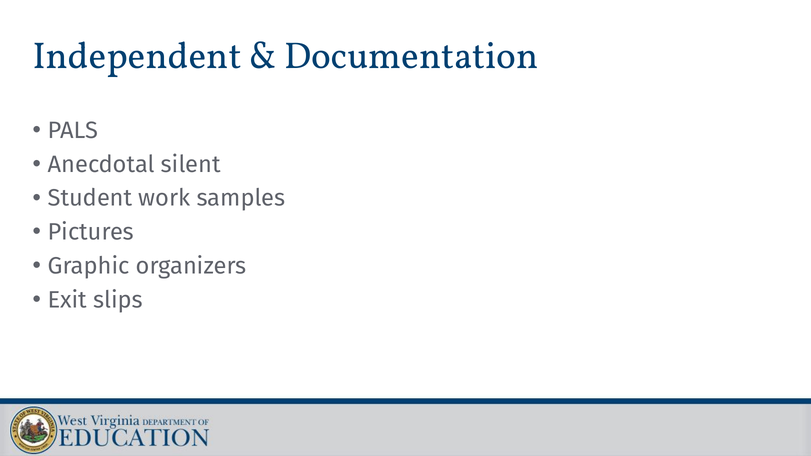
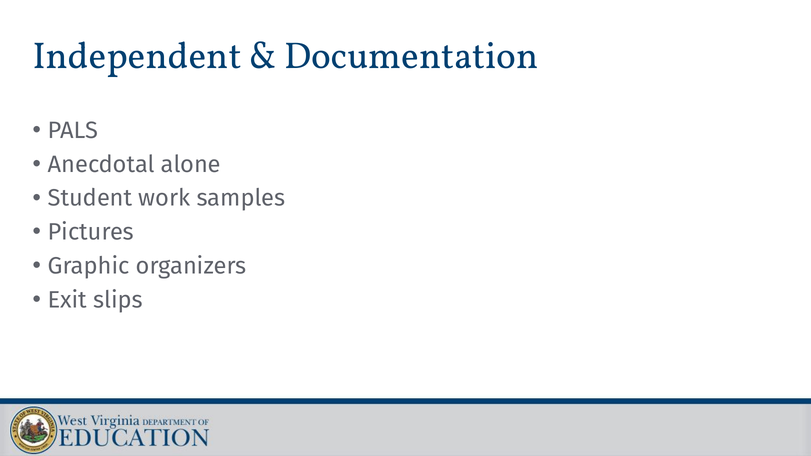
silent: silent -> alone (191, 164)
